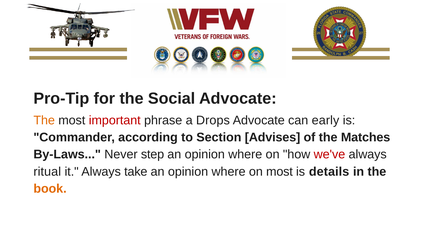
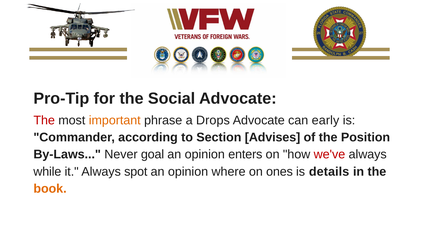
The colour: orange -> red (44, 120)
important colour: red -> orange (115, 120)
Matches: Matches -> Position (366, 137)
step: step -> goal (153, 154)
where: where -> enters (245, 154)
ritual: ritual -> while (47, 171)
take: take -> spot (136, 171)
on most: most -> ones (279, 171)
